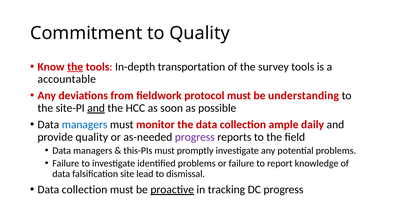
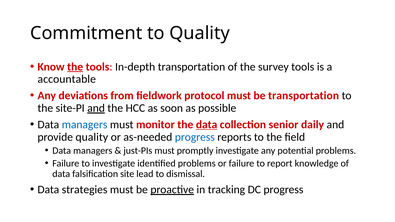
be understanding: understanding -> transportation (304, 96)
data underline: none -> present (207, 125)
ample: ample -> senior (284, 125)
progress colour: purple -> blue (195, 137)
this-PIs: this-PIs -> just-PIs (138, 151)
collection: collection -> strategies (85, 190)
